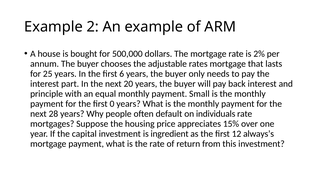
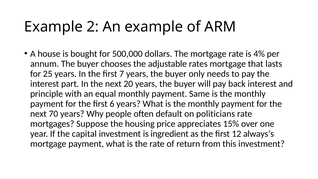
2%: 2% -> 4% (259, 54)
6: 6 -> 7 (122, 74)
Small: Small -> Same (199, 94)
0: 0 -> 6 (112, 104)
28: 28 -> 70 (53, 114)
individuals: individuals -> politicians (216, 114)
